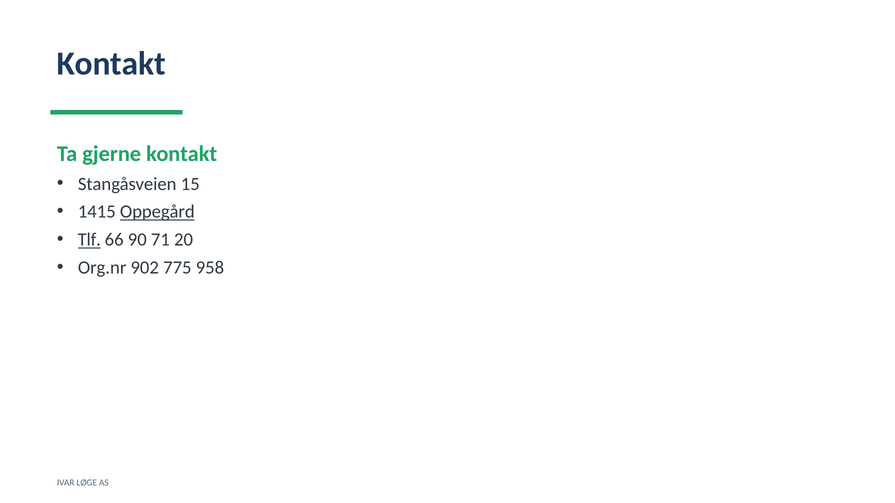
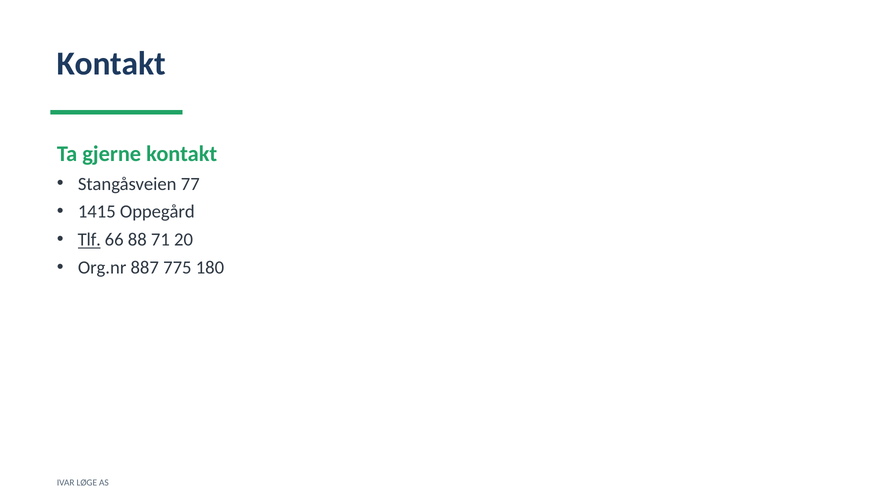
15: 15 -> 77 (190, 184)
Oppegård underline: present -> none (157, 212)
90: 90 -> 88 (137, 240)
902: 902 -> 887 (145, 268)
958: 958 -> 180 (210, 268)
